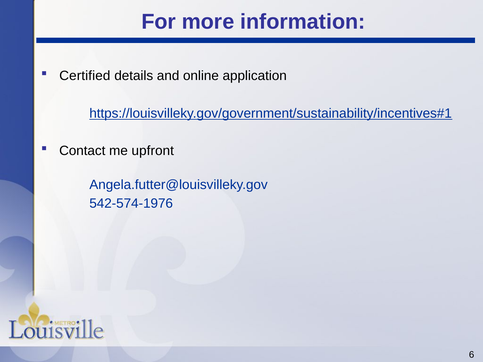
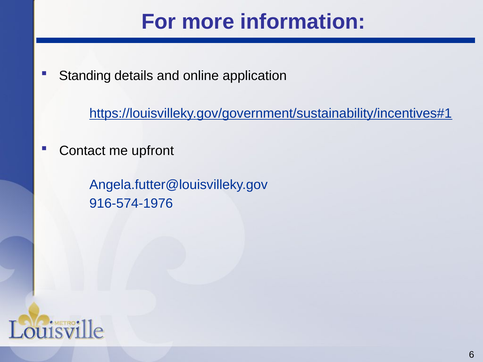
Certified: Certified -> Standing (85, 76)
542-574-1976: 542-574-1976 -> 916-574-1976 (131, 204)
